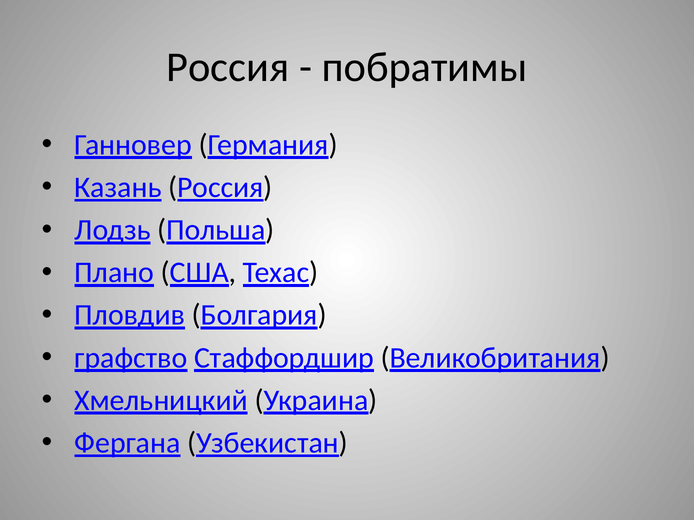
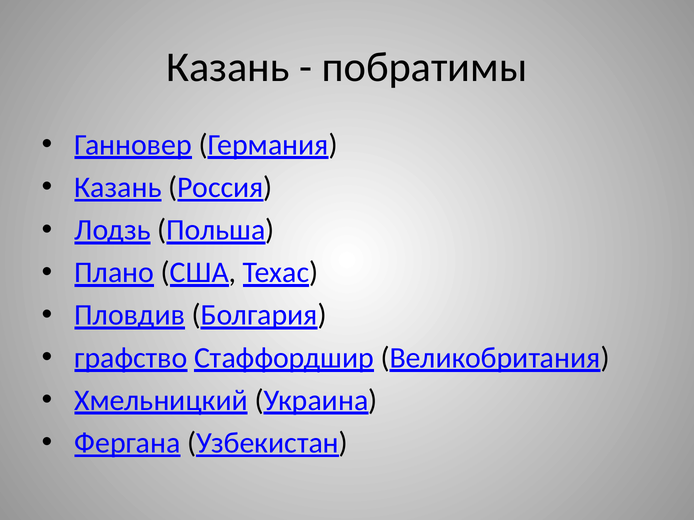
Россия: Россия -> Казань (228, 67)
